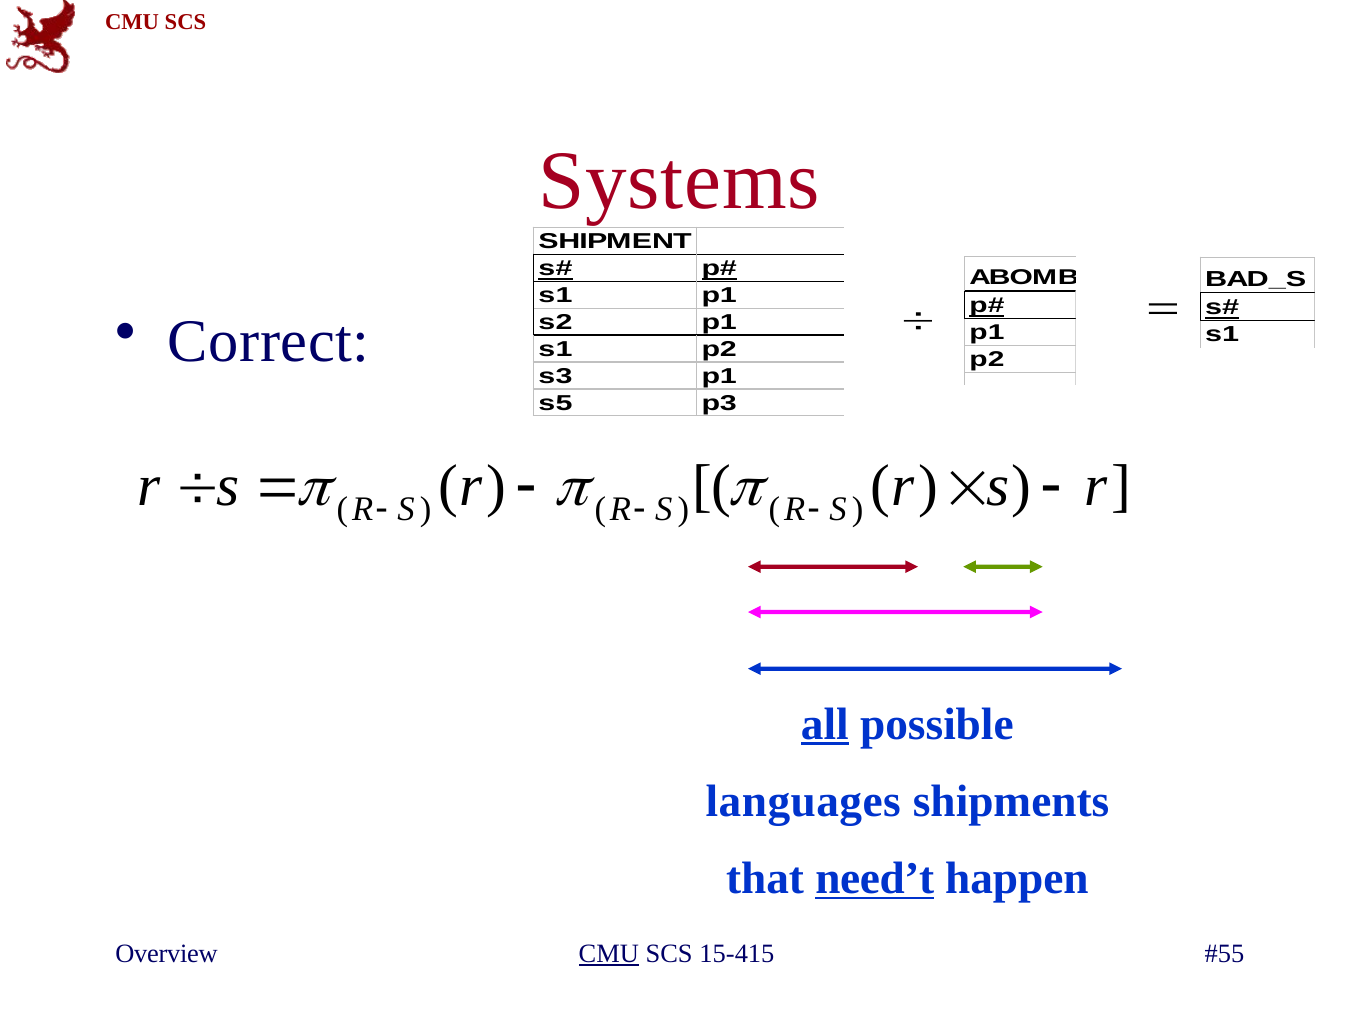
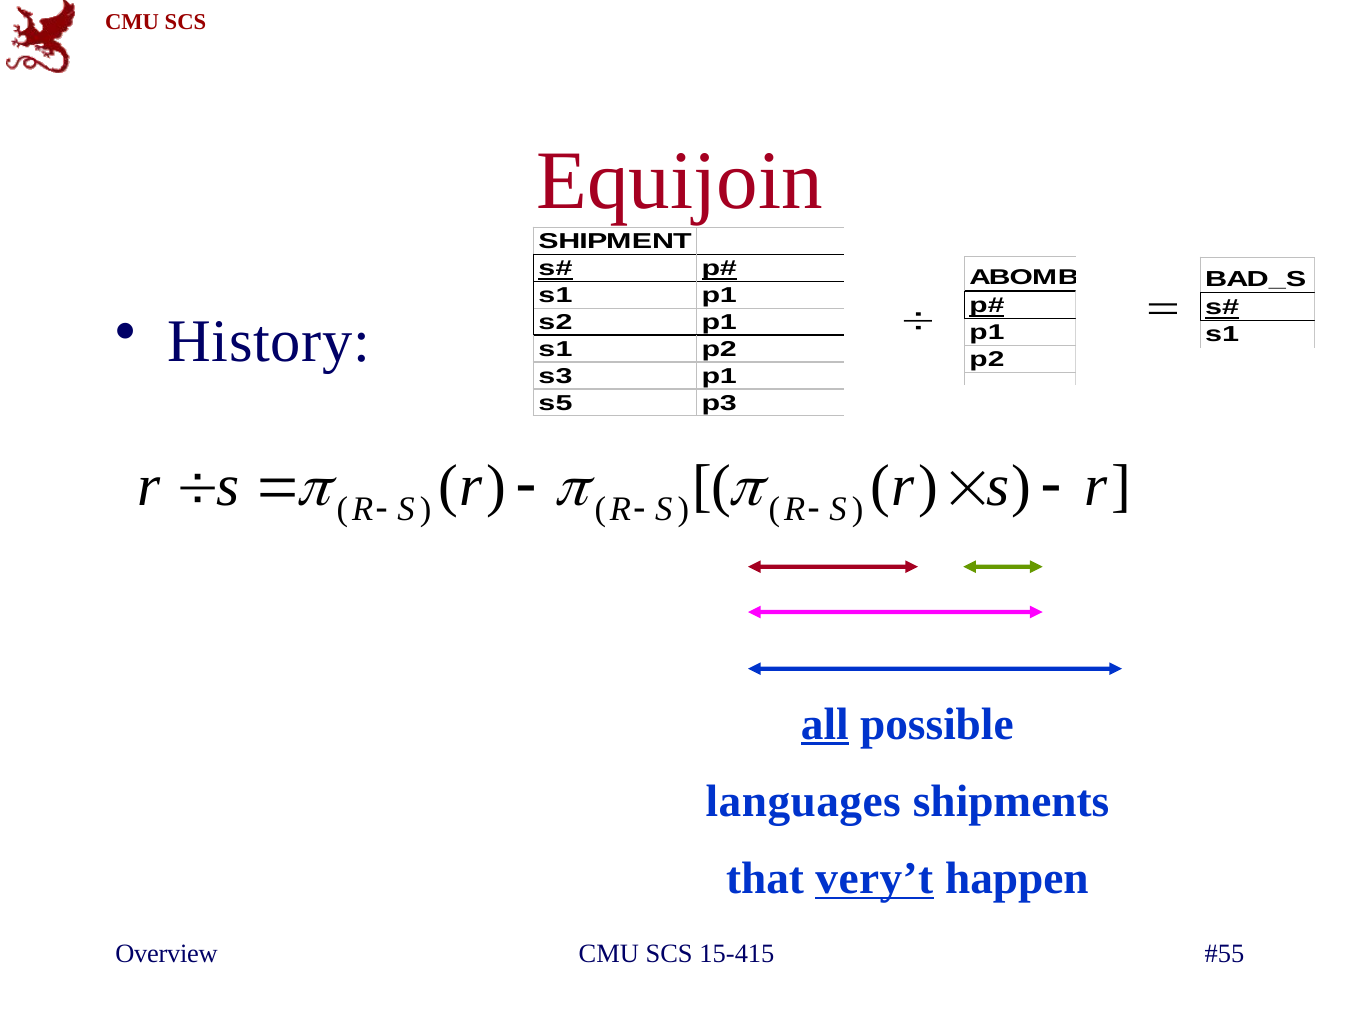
Systems: Systems -> Equijoin (680, 181)
Correct: Correct -> History (269, 342)
need’t: need’t -> very’t (874, 878)
CMU underline: present -> none (609, 954)
